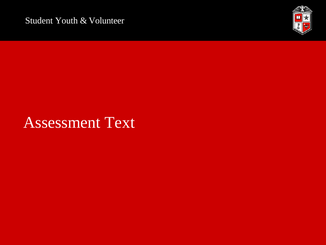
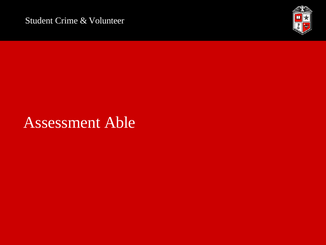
Youth: Youth -> Crime (66, 21)
Text: Text -> Able (120, 122)
